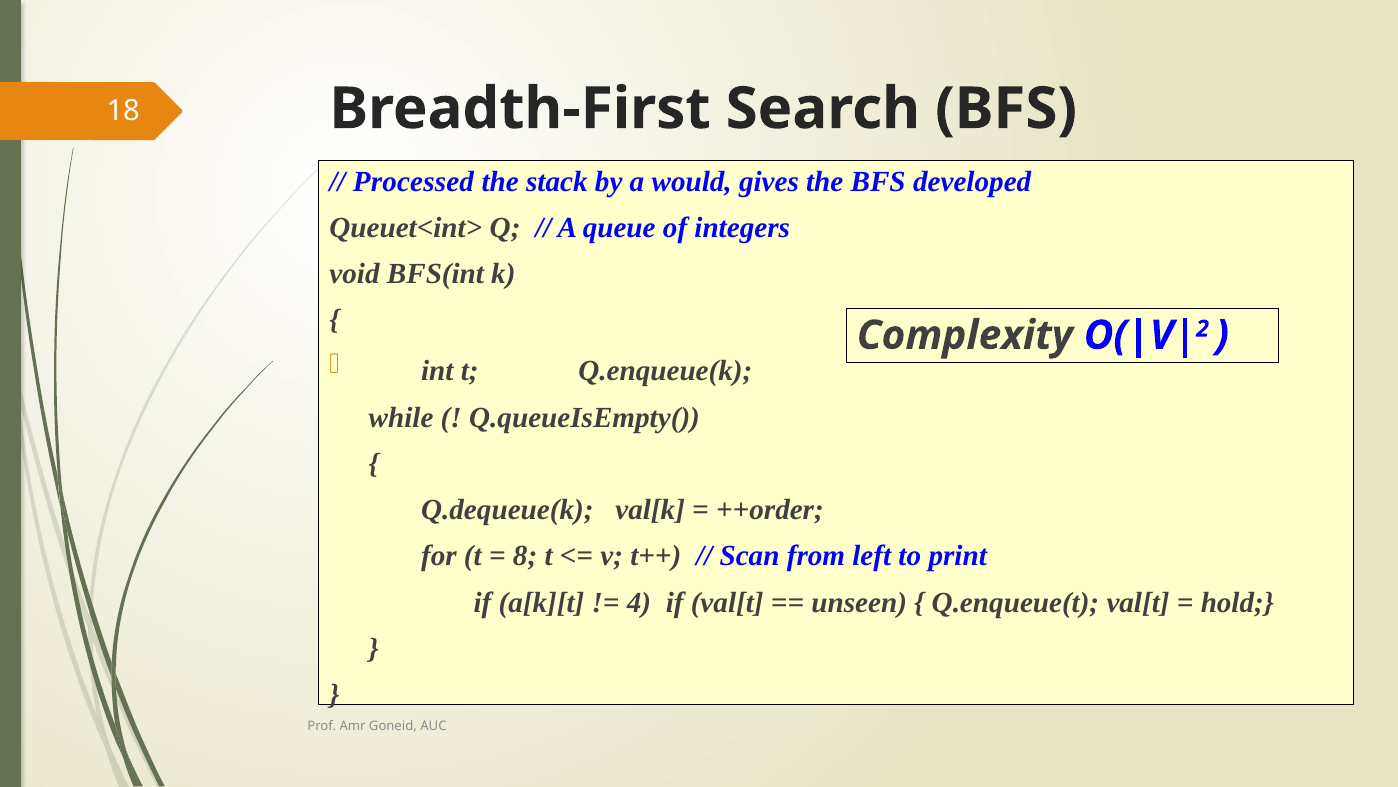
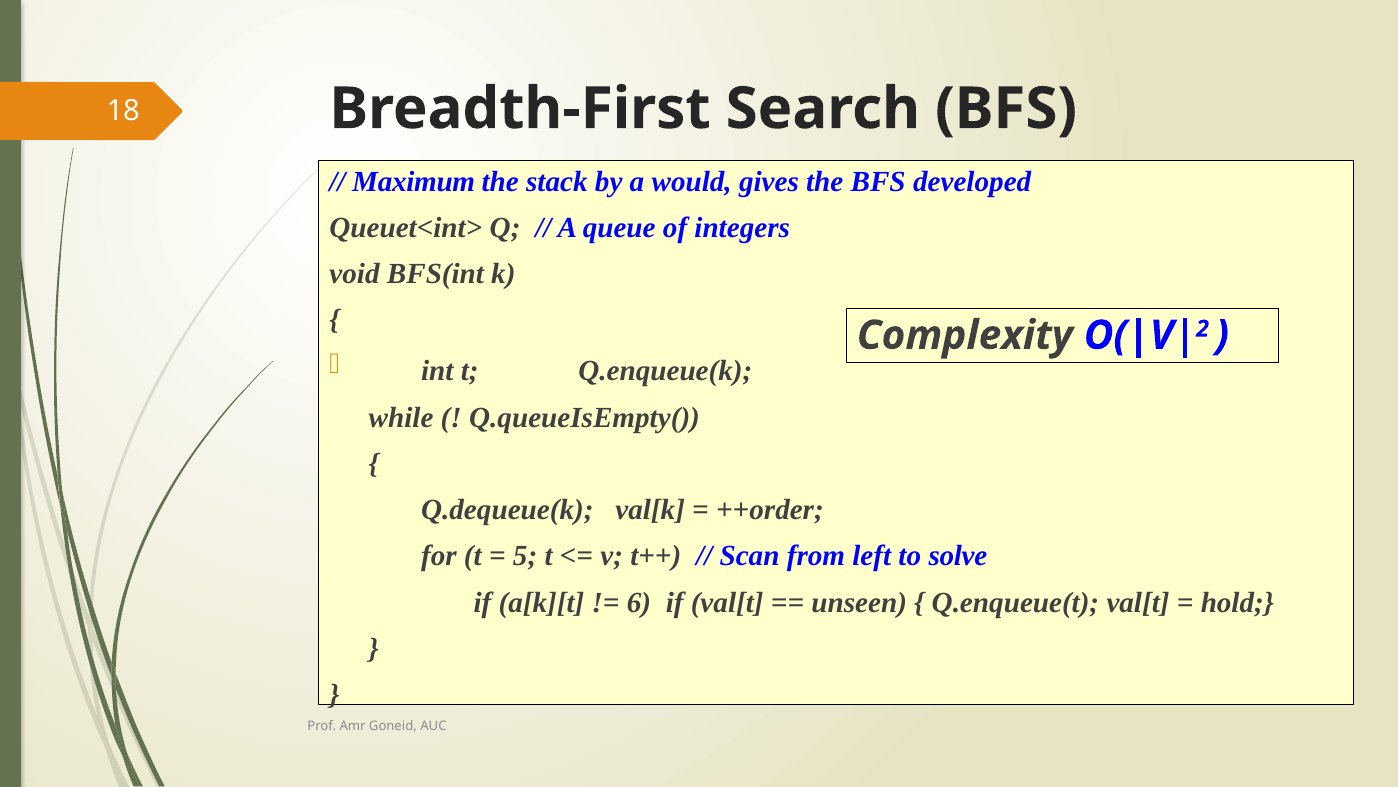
Processed: Processed -> Maximum (414, 181)
8: 8 -> 5 (525, 556)
print: print -> solve (958, 556)
4: 4 -> 6 (639, 602)
